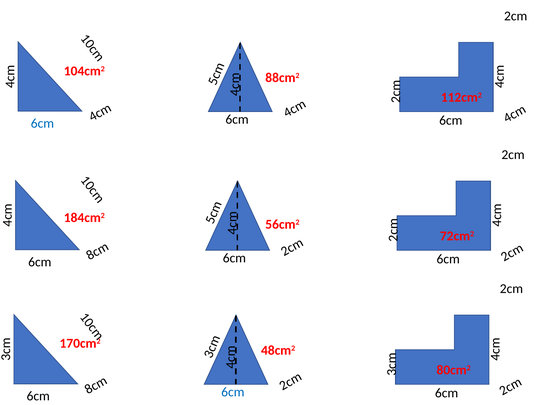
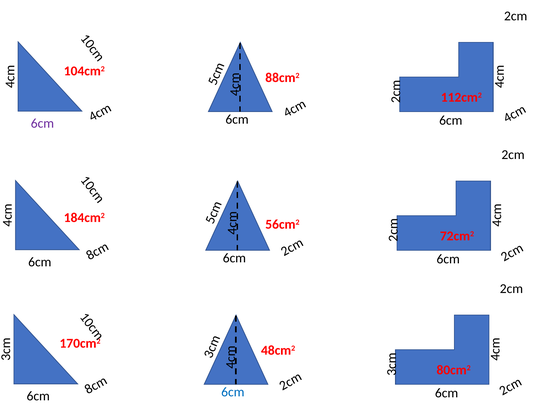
6cm colour: blue -> purple (42, 123)
